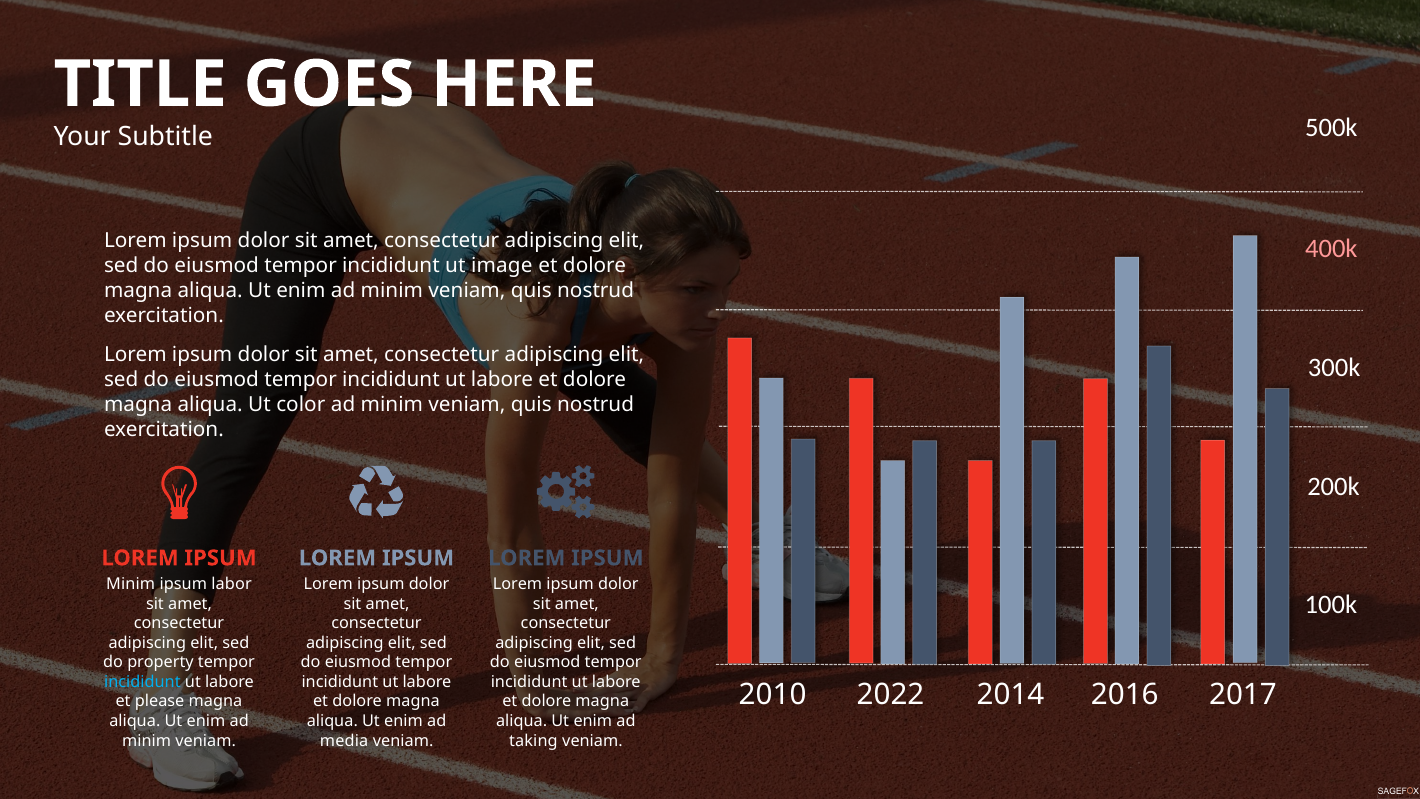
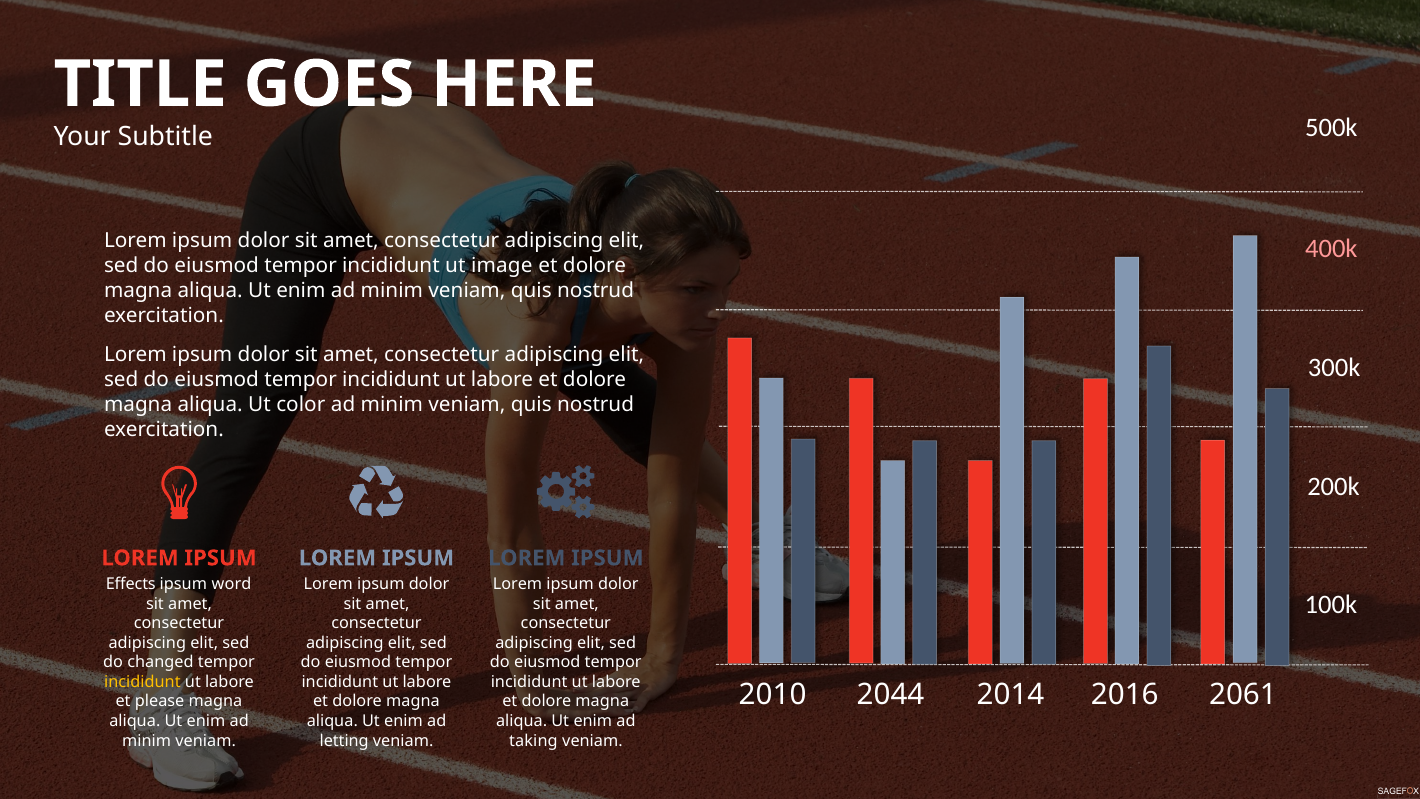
Minim: Minim -> Effects (131, 584)
labor: labor -> word (232, 584)
property: property -> changed (160, 662)
incididunt colour: light blue -> yellow (142, 682)
2022: 2022 -> 2044 (891, 695)
2017: 2017 -> 2061 (1243, 695)
media: media -> letting (344, 740)
